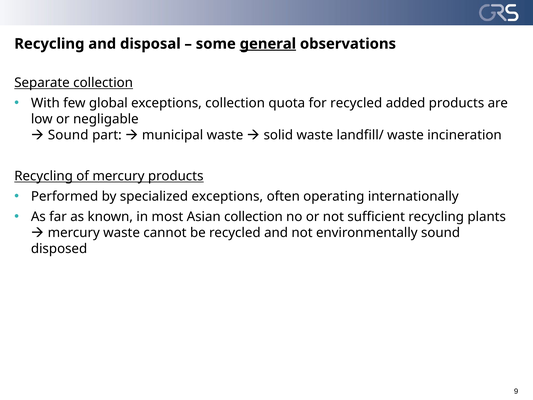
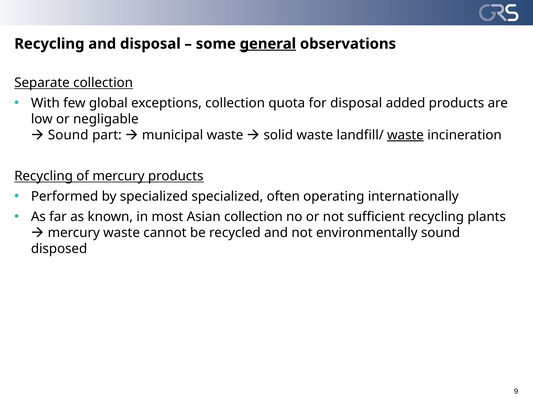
for recycled: recycled -> disposal (356, 103)
waste underline: none -> present (405, 135)
specialized exceptions: exceptions -> specialized (227, 196)
